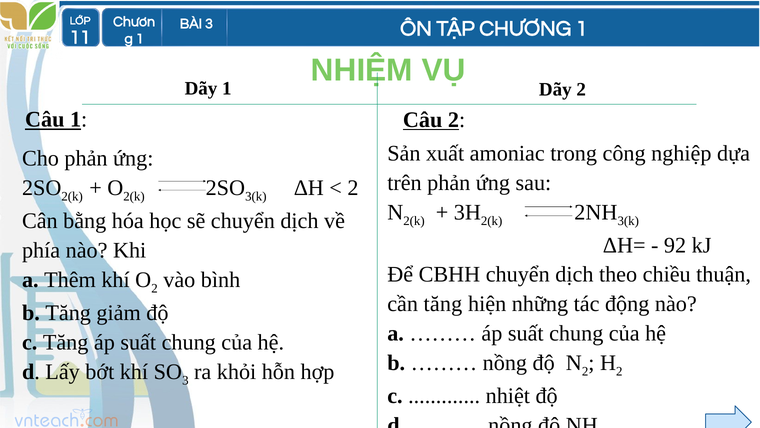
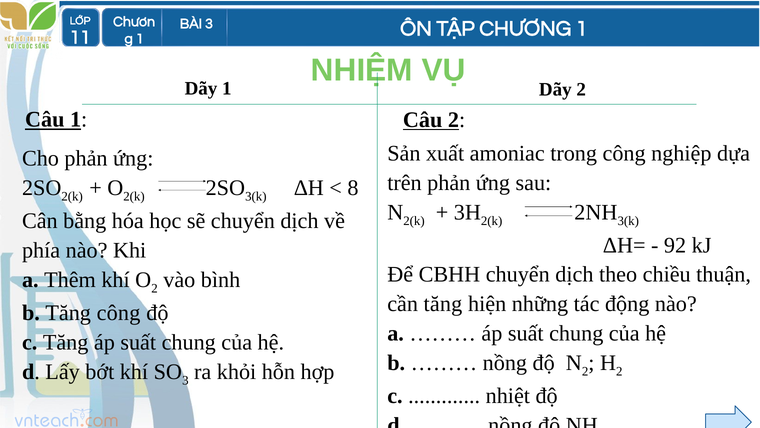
2: 2 -> 8 (353, 188)
Tăng giảm: giảm -> công (119, 313)
